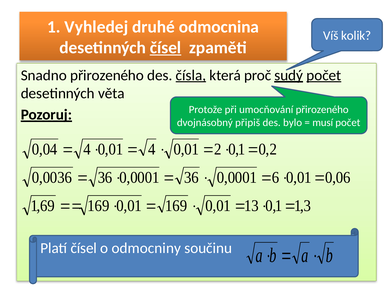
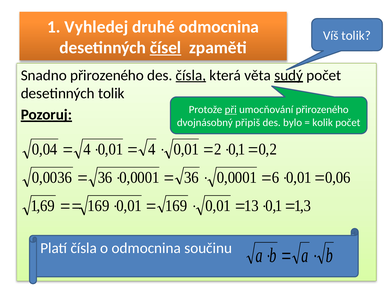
Víš kolik: kolik -> tolik (356, 36)
proč: proč -> věta (258, 75)
počet underline: present -> none (324, 75)
desetinných věta: věta -> tolik (111, 94)
při underline: none -> present (231, 110)
musí: musí -> kolik (323, 123)
Platí čísel: čísel -> čísla (84, 249)
o odmocniny: odmocniny -> odmocnina (146, 249)
